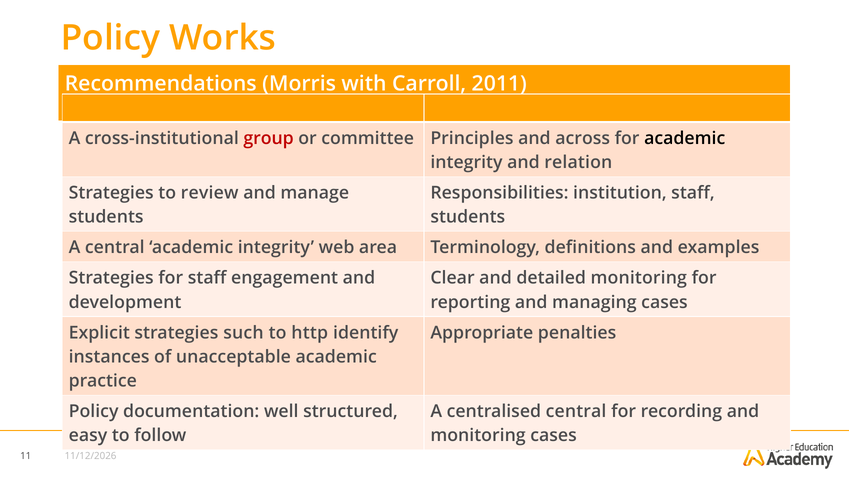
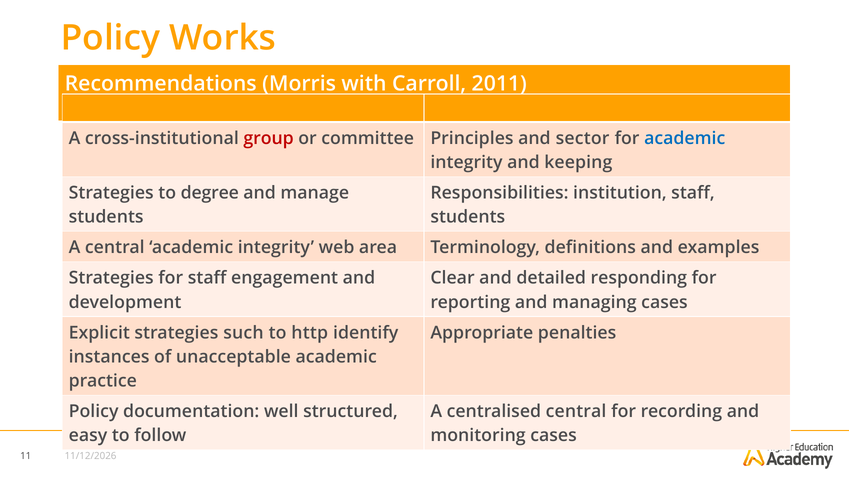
across: across -> sector (583, 138)
academic colour: black -> blue (685, 138)
relation: relation -> keeping (578, 162)
review: review -> degree (210, 193)
detailed monitoring: monitoring -> responding (639, 278)
